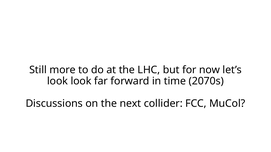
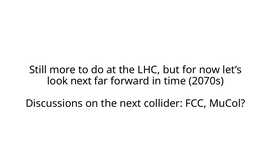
look look: look -> next (81, 81)
